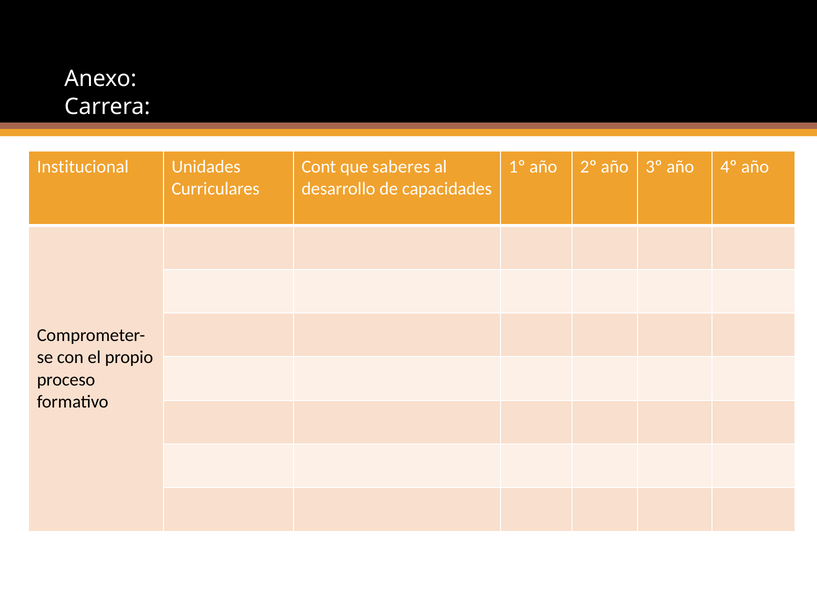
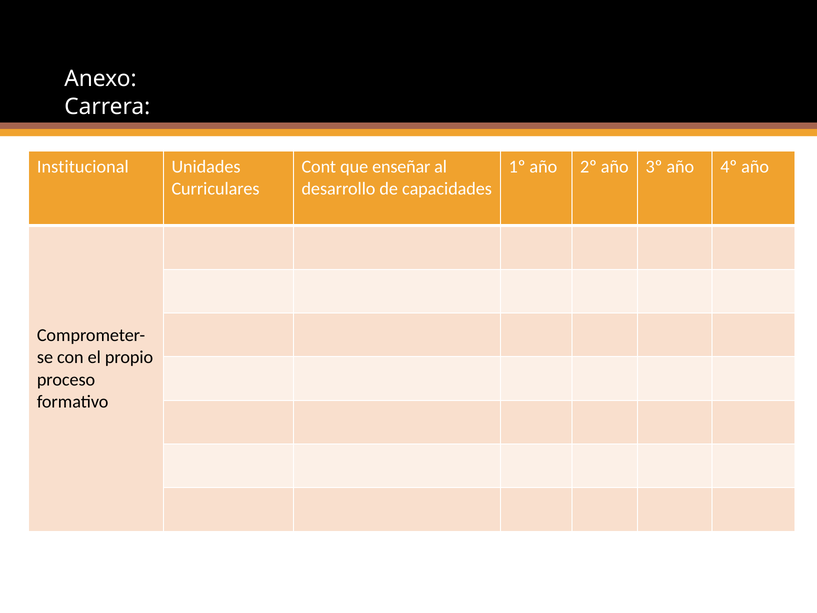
saberes: saberes -> enseñar (401, 166)
